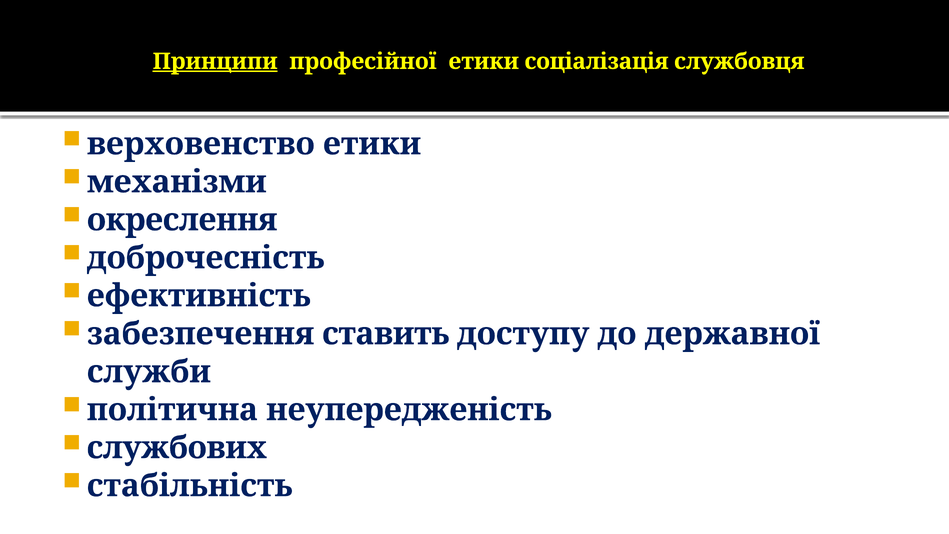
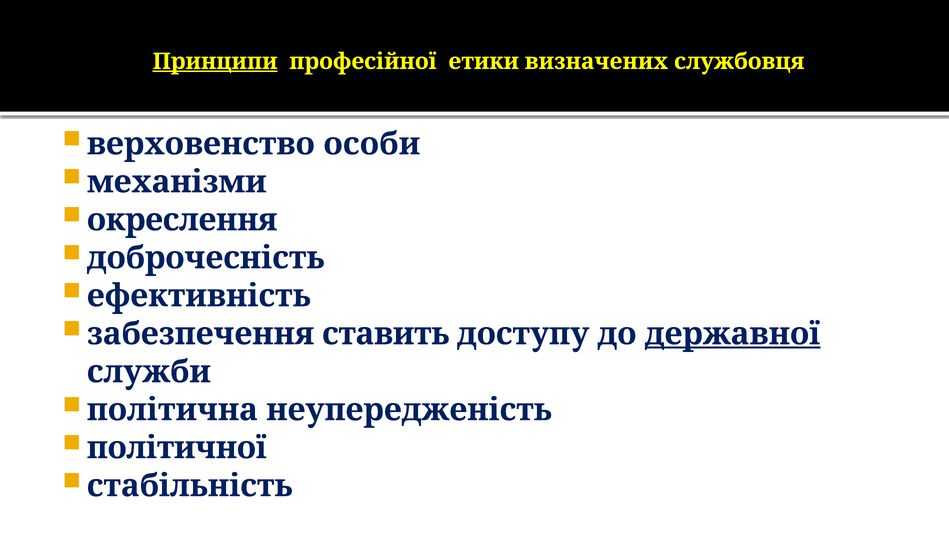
соціалізація: соціалізація -> визначених (596, 61)
верховенство етики: етики -> особи (372, 144)
державної underline: none -> present (733, 334)
службових: службових -> політичної (177, 448)
